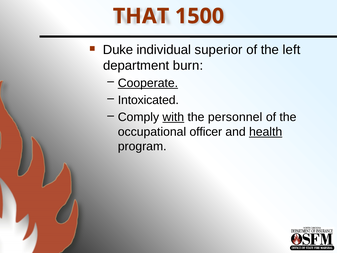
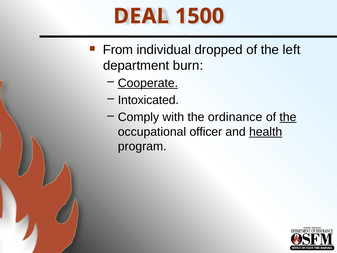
THAT: THAT -> DEAL (141, 16)
Duke: Duke -> From (118, 50)
superior: superior -> dropped (219, 50)
with underline: present -> none (173, 117)
personnel: personnel -> ordinance (235, 117)
the underline: none -> present (288, 117)
